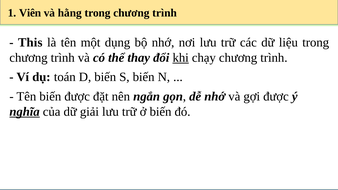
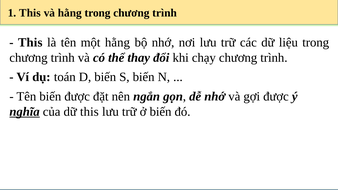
1 Viên: Viên -> This (30, 13)
một dụng: dụng -> hằng (117, 42)
khi underline: present -> none (181, 58)
dữ giải: giải -> this (89, 112)
